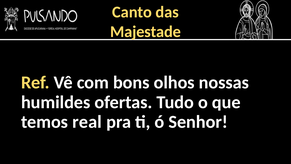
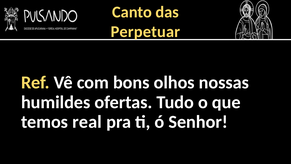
Majestade: Majestade -> Perpetuar (145, 32)
